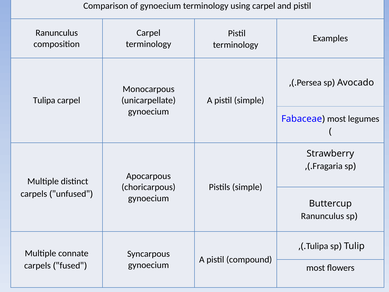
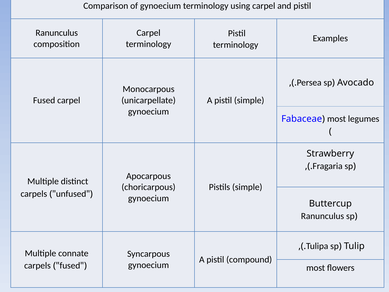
Tulipa: Tulipa -> Fused (44, 100)
